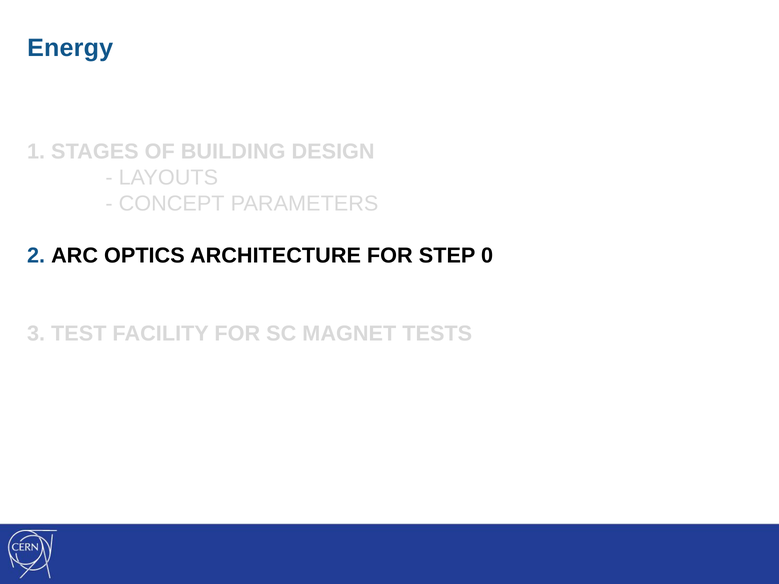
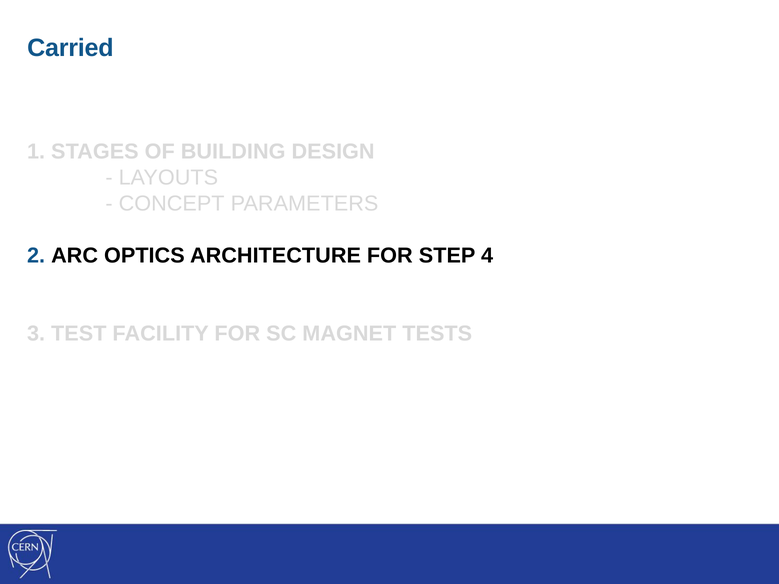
Energy: Energy -> Carried (70, 48)
0: 0 -> 4 (487, 256)
